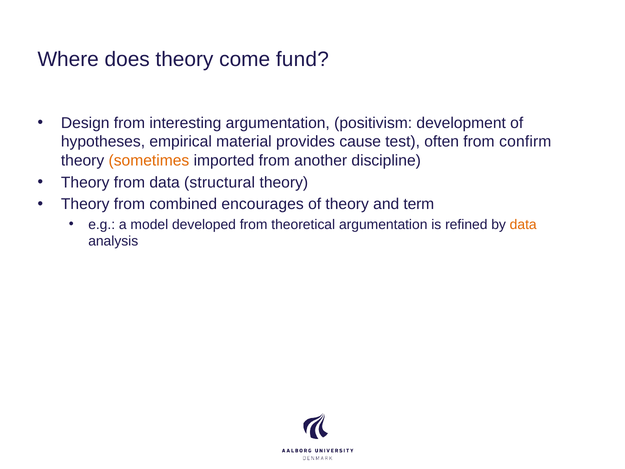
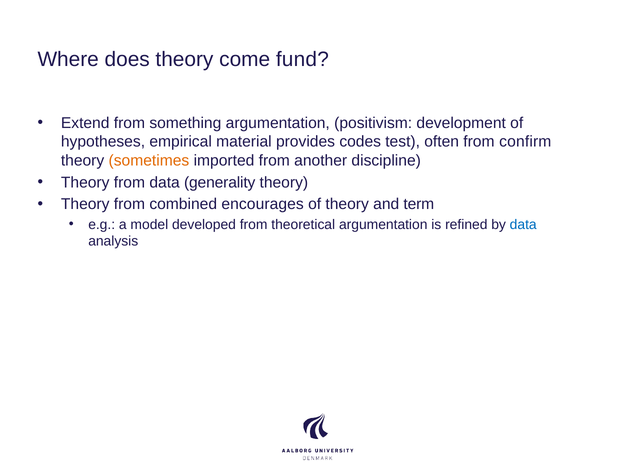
Design: Design -> Extend (85, 123)
interesting: interesting -> something (185, 123)
cause: cause -> codes (360, 142)
structural: structural -> generality (220, 182)
data colour: orange -> blue (523, 225)
